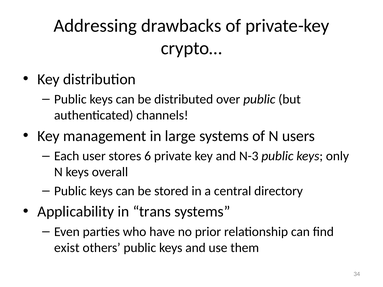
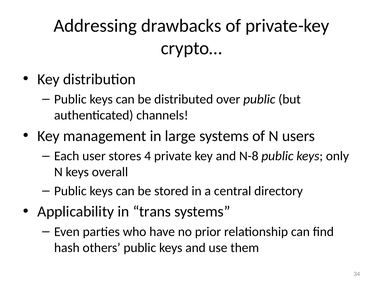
6: 6 -> 4 (148, 156)
N-3: N-3 -> N-8 (249, 156)
exist: exist -> hash (67, 248)
